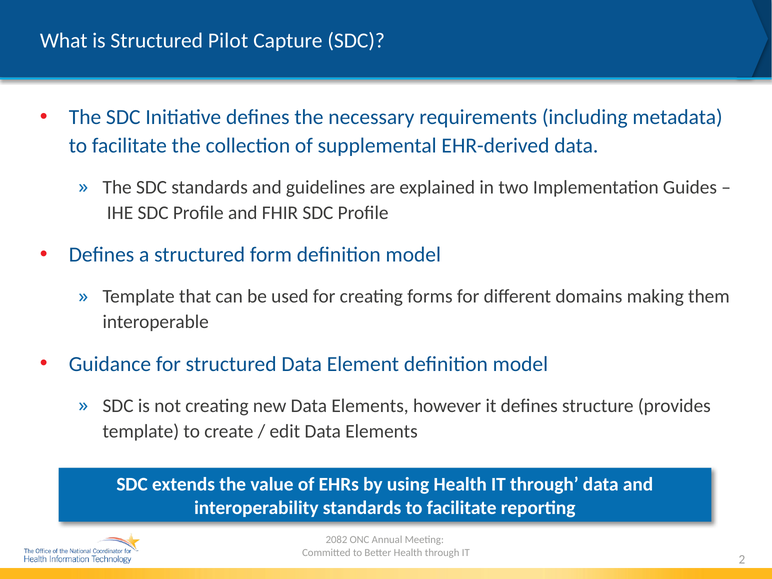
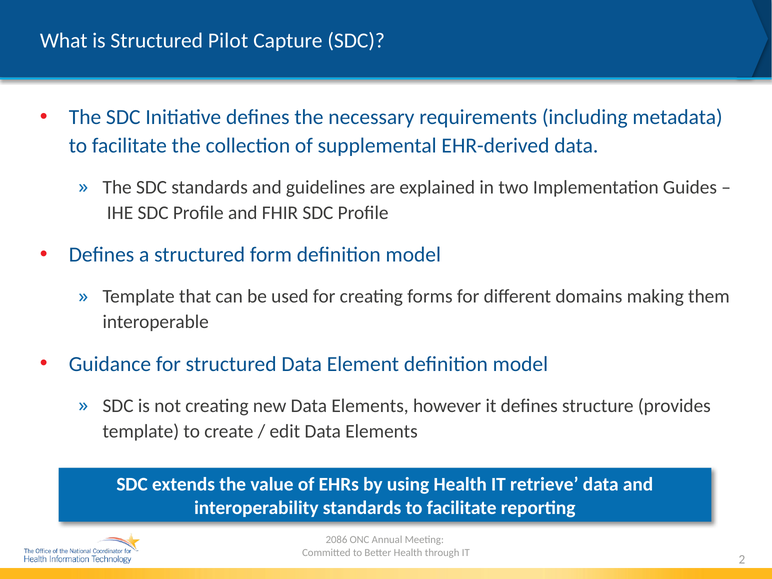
IT through: through -> retrieve (544, 485)
2082: 2082 -> 2086 (336, 540)
